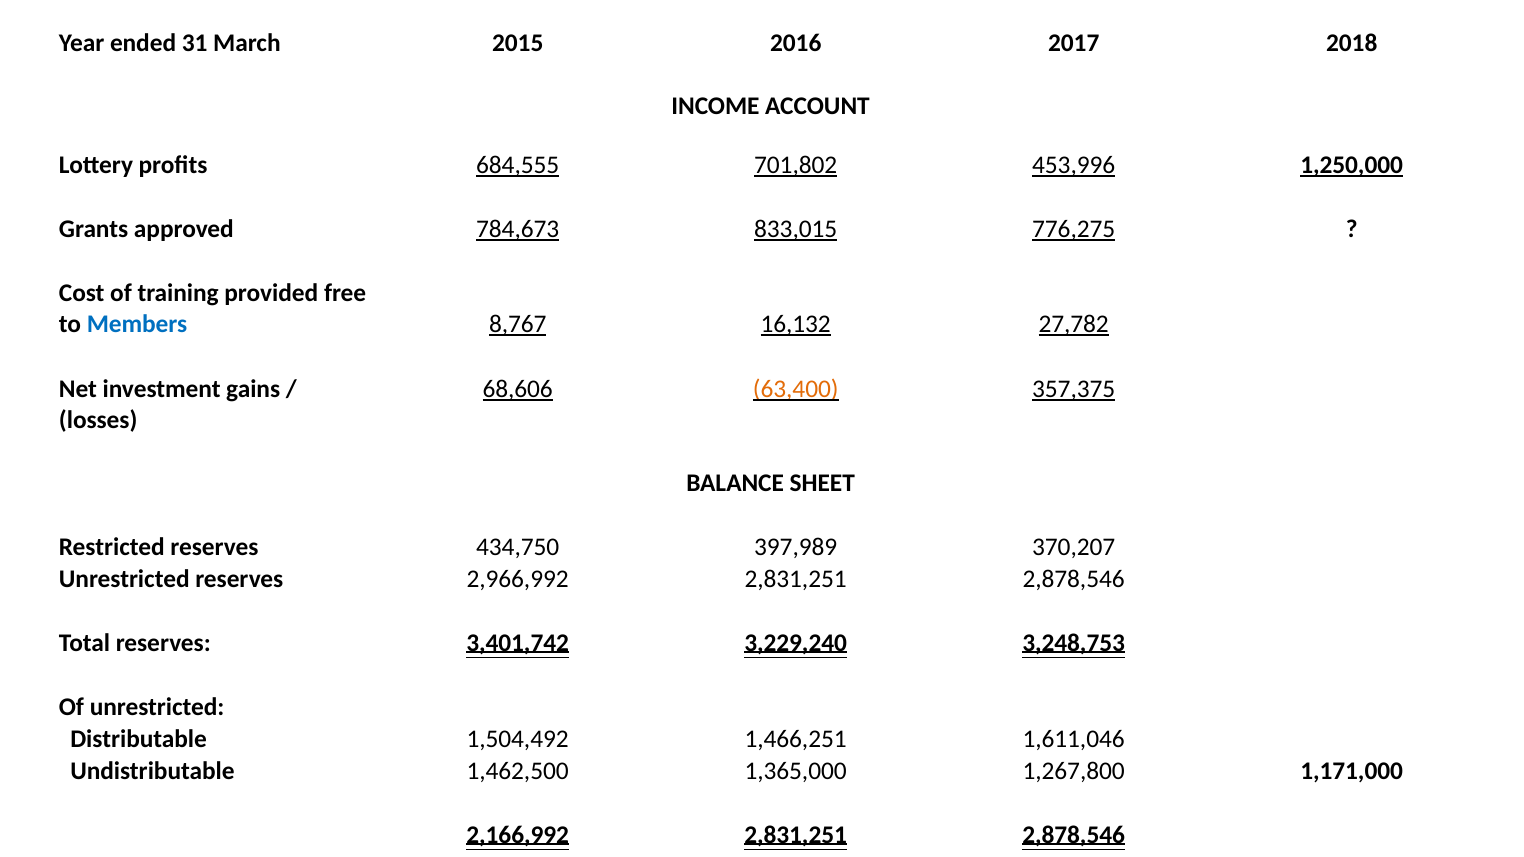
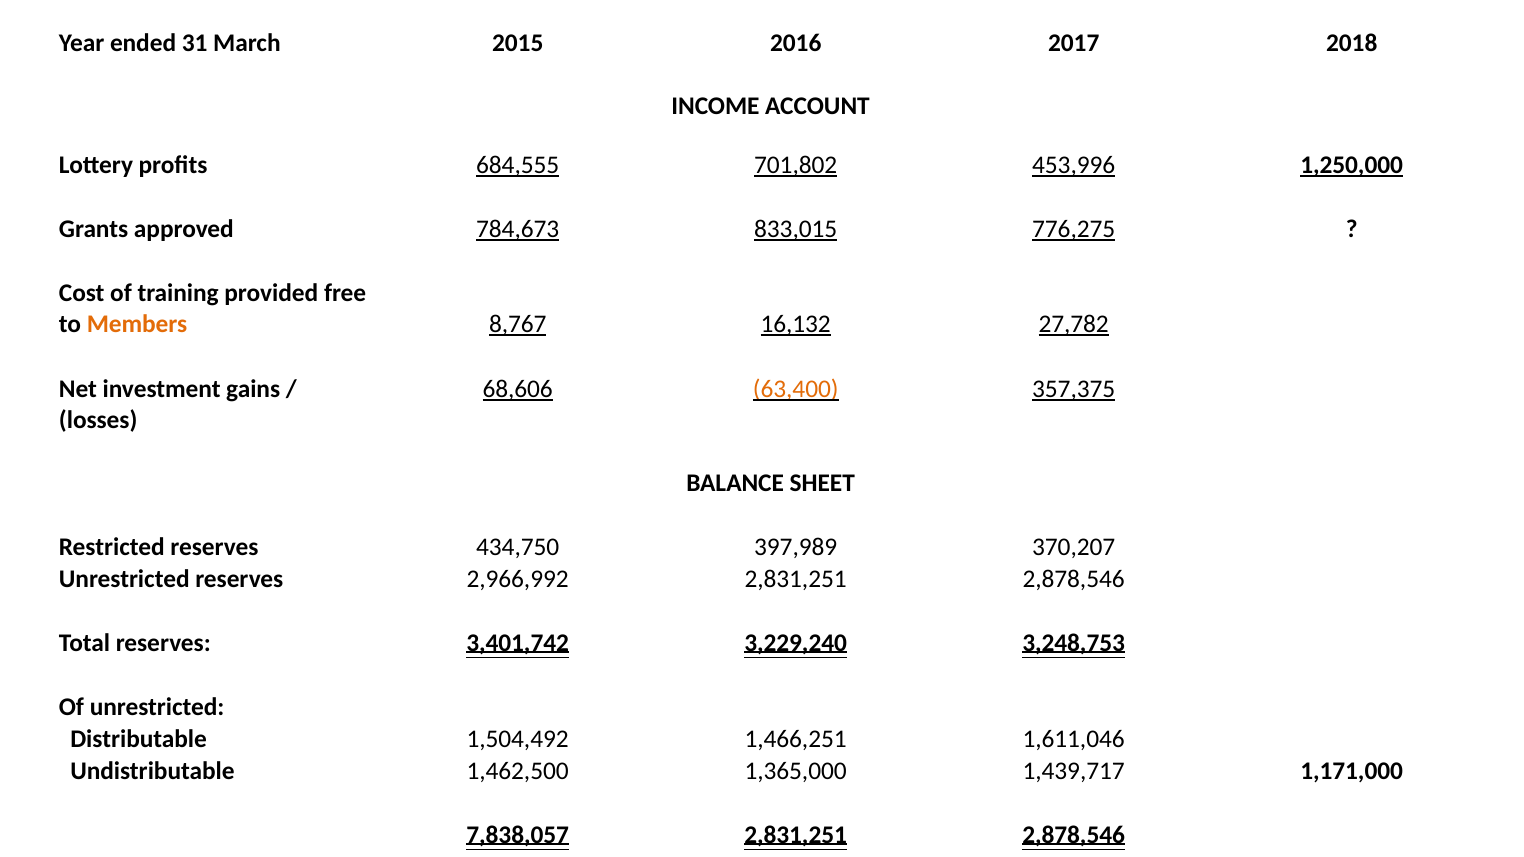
Members colour: blue -> orange (137, 324)
1,267,800: 1,267,800 -> 1,439,717 (1074, 771)
2,166,992: 2,166,992 -> 7,838,057 (518, 835)
